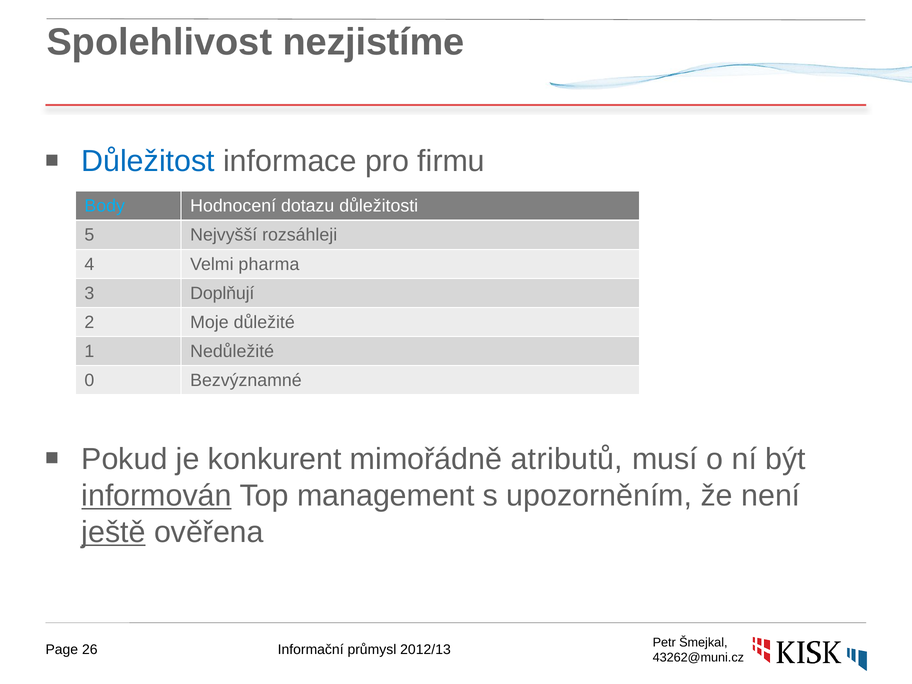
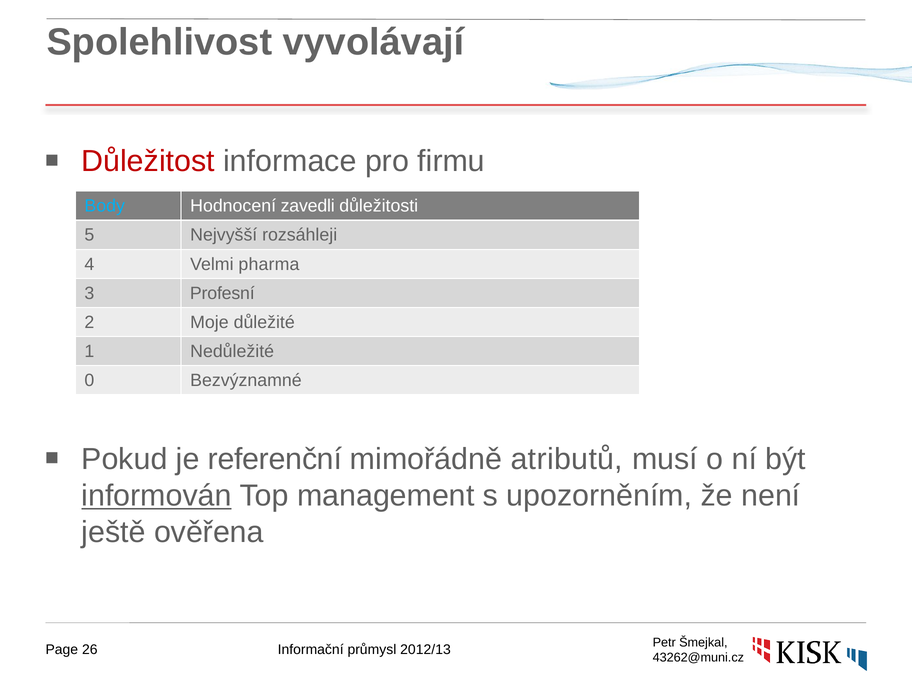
nezjistíme: nezjistíme -> vyvolávají (373, 42)
Důležitost colour: blue -> red (148, 161)
dotazu: dotazu -> zavedli (308, 206)
Doplňují: Doplňují -> Profesní (222, 293)
konkurent: konkurent -> referenční (275, 459)
ještě underline: present -> none (113, 532)
